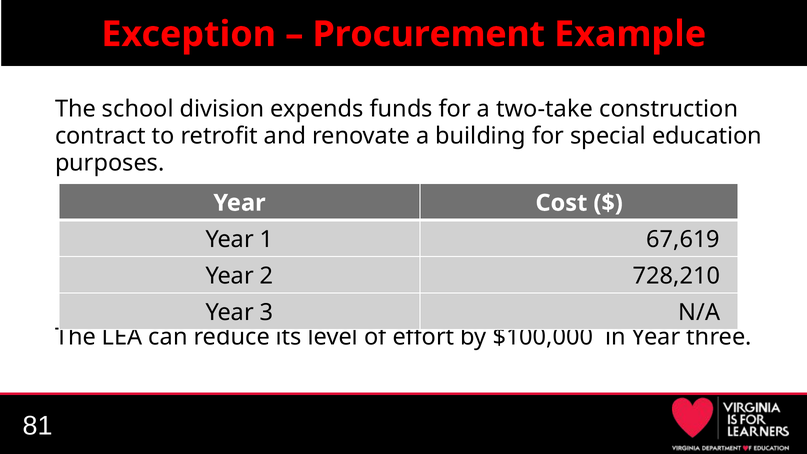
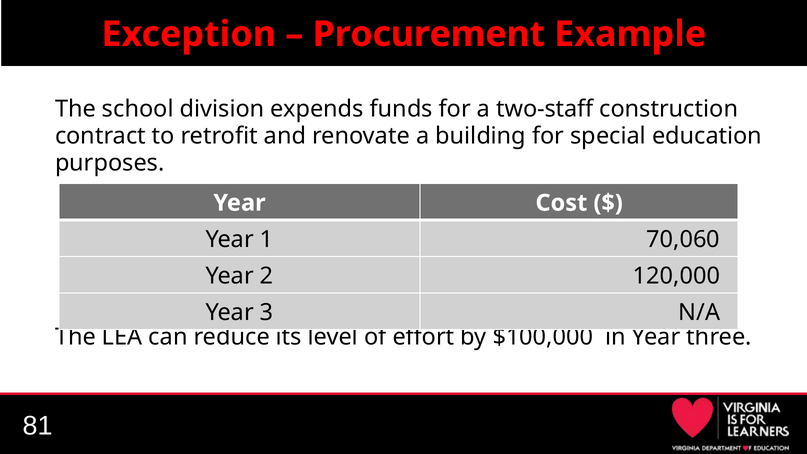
two-take: two-take -> two-staff (545, 109)
67,619: 67,619 -> 70,060 (683, 239)
728,210: 728,210 -> 120,000 (676, 276)
